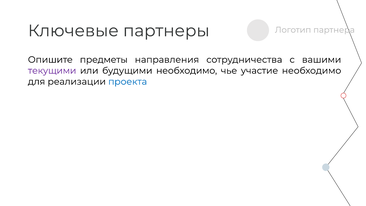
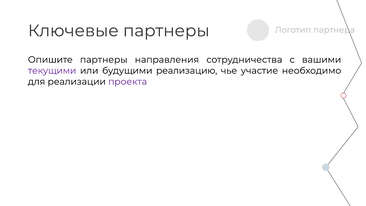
Опишите предметы: предметы -> партнеры (104, 60)
будущими необходимо: необходимо -> реализацию (187, 71)
проекта colour: blue -> purple (128, 82)
